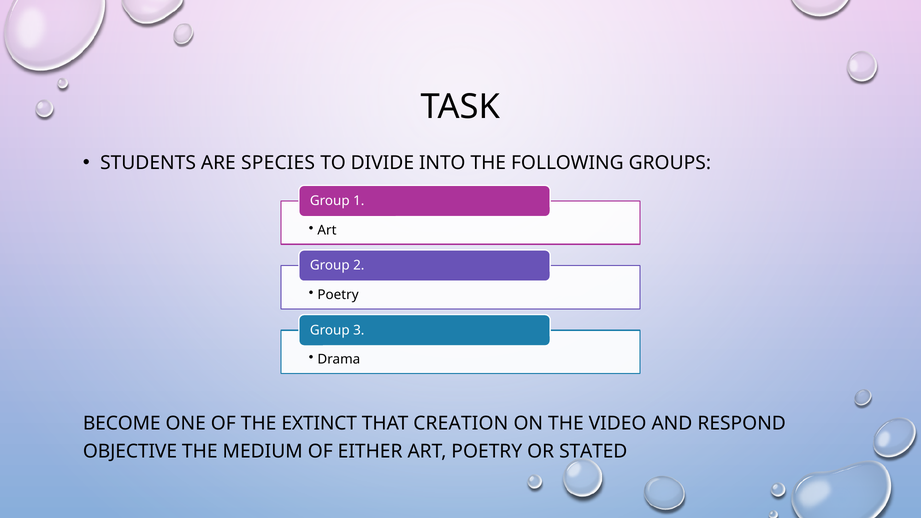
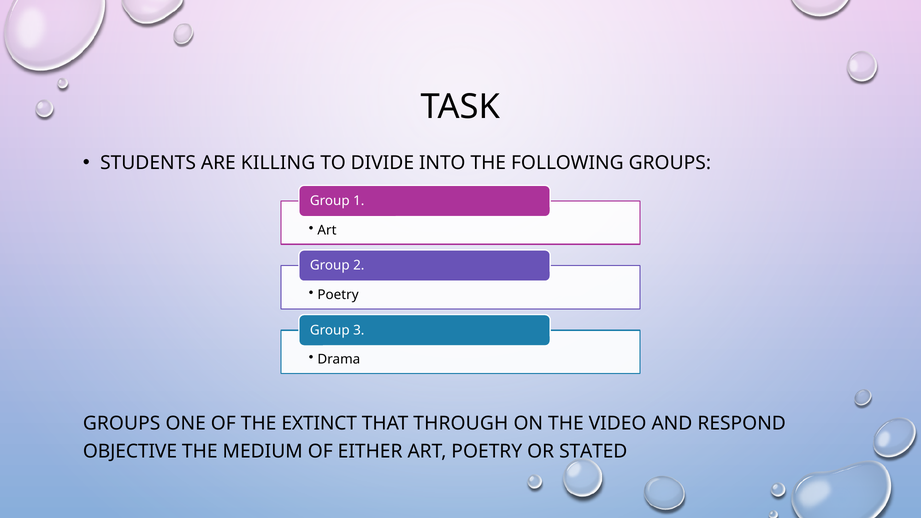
SPECIES: SPECIES -> KILLING (278, 163)
BECOME: BECOME -> GROUPS (122, 424)
CREATION: CREATION -> THROUGH (461, 424)
